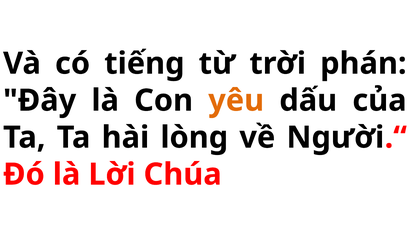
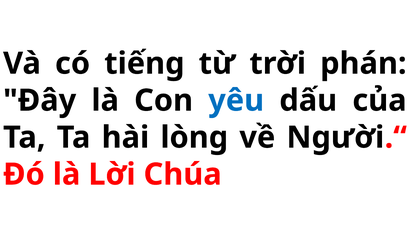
yêu colour: orange -> blue (236, 100)
